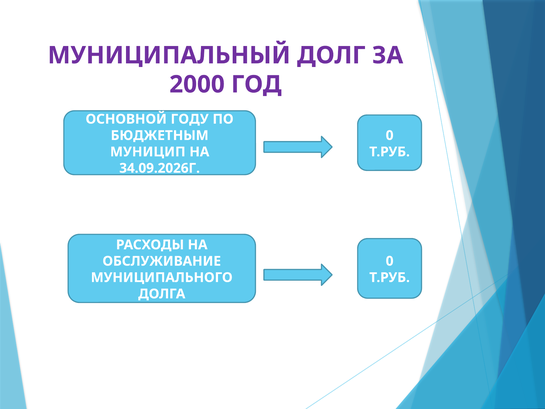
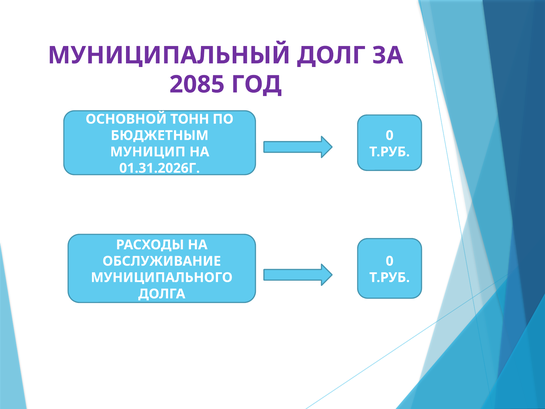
2000: 2000 -> 2085 (197, 84)
ГОДУ: ГОДУ -> ТОНН (190, 119)
34.09.2026Г: 34.09.2026Г -> 01.31.2026Г (160, 168)
